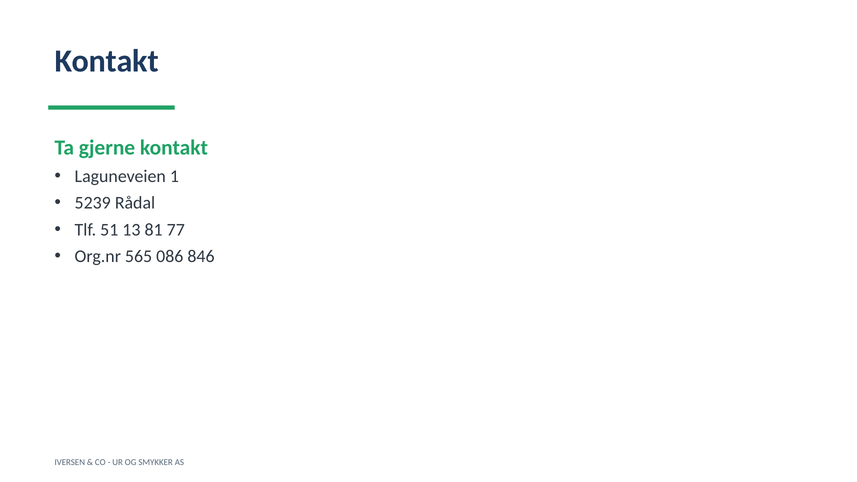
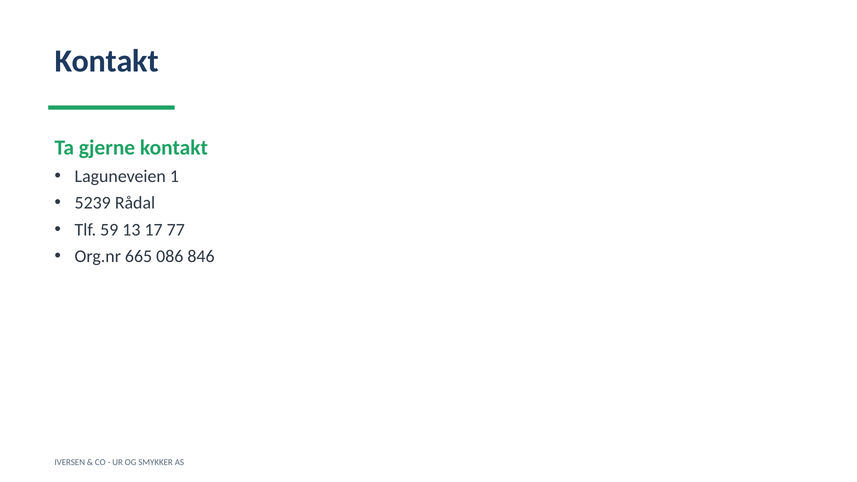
51: 51 -> 59 (109, 230)
81: 81 -> 17 (154, 230)
565: 565 -> 665 (139, 257)
